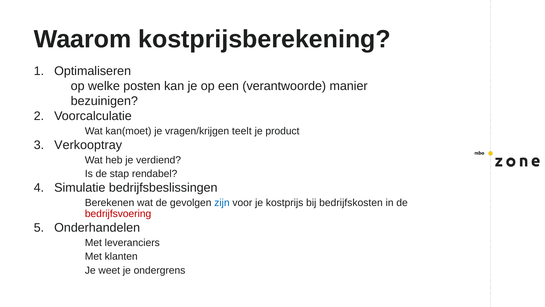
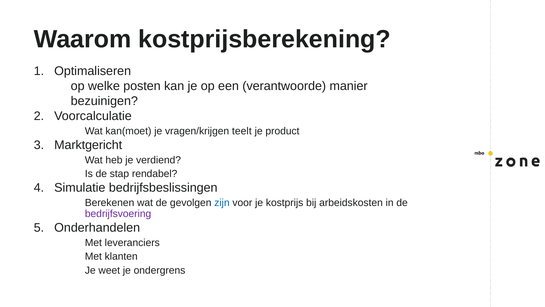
Verkooptray: Verkooptray -> Marktgericht (88, 145)
bedrijfskosten: bedrijfskosten -> arbeidskosten (351, 202)
bedrijfsvoering colour: red -> purple (118, 214)
